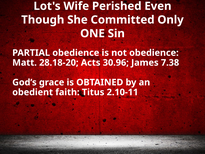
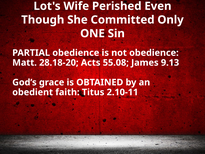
30.96: 30.96 -> 55.08 (116, 63)
7.38: 7.38 -> 9.13 (170, 63)
